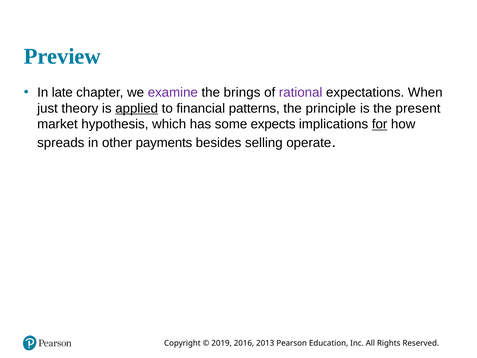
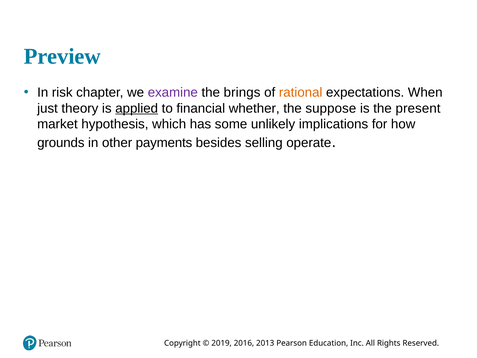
late: late -> risk (62, 92)
rational colour: purple -> orange (301, 92)
patterns: patterns -> whether (254, 108)
principle: principle -> suppose (331, 108)
expects: expects -> unlikely (273, 124)
for underline: present -> none (380, 124)
spreads: spreads -> grounds (61, 143)
